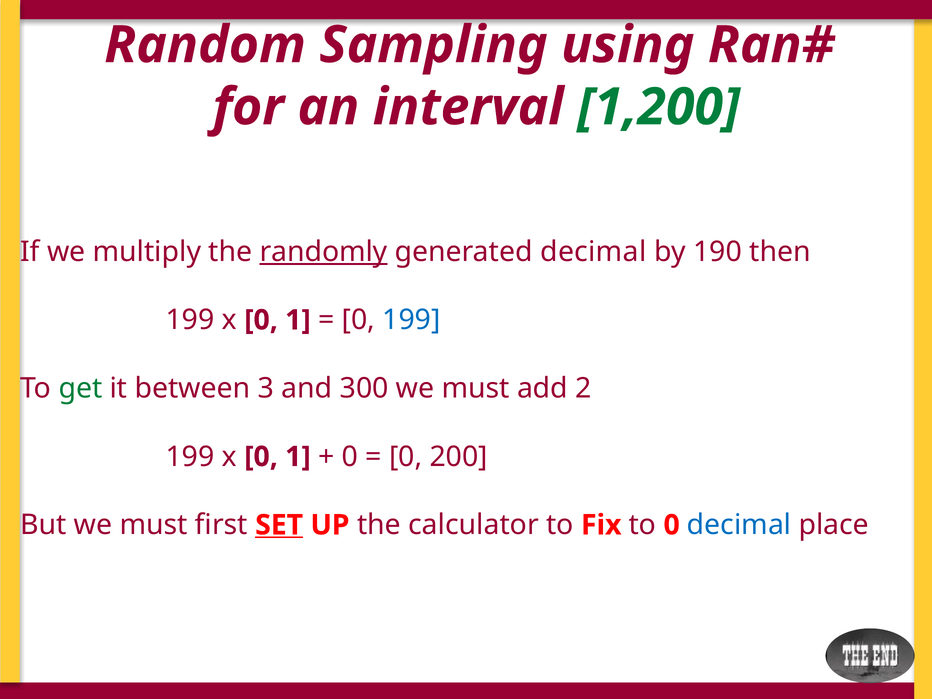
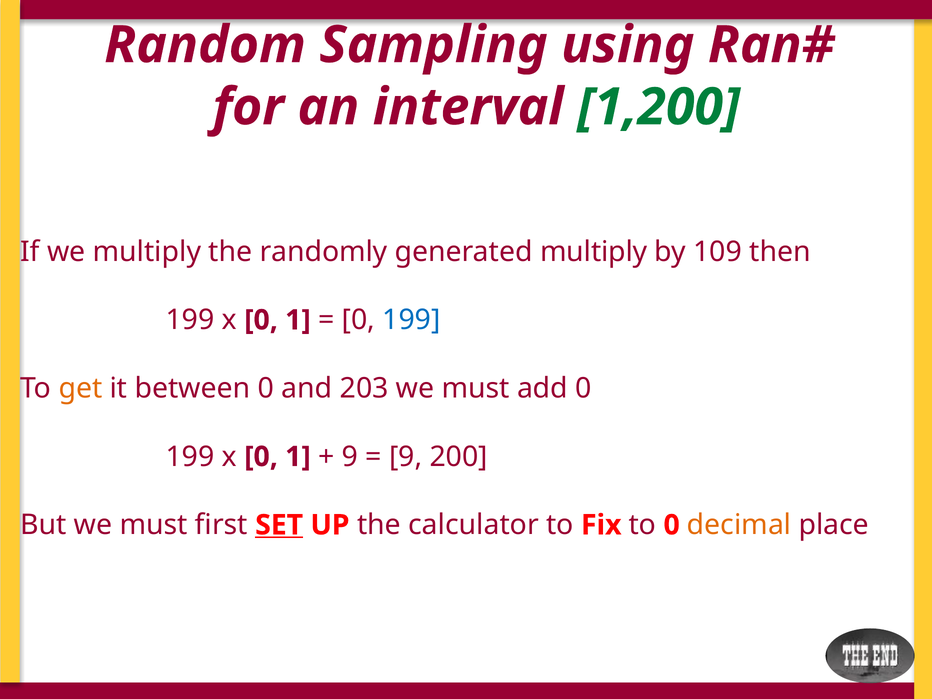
randomly underline: present -> none (324, 252)
generated decimal: decimal -> multiply (594, 252)
190: 190 -> 109 (718, 252)
get colour: green -> orange (81, 388)
between 3: 3 -> 0 (266, 388)
300: 300 -> 203 (364, 388)
add 2: 2 -> 0 (583, 388)
0: 0 -> 9 (350, 457)
0: 0 -> 9 (406, 457)
decimal colour: blue -> orange (739, 525)
